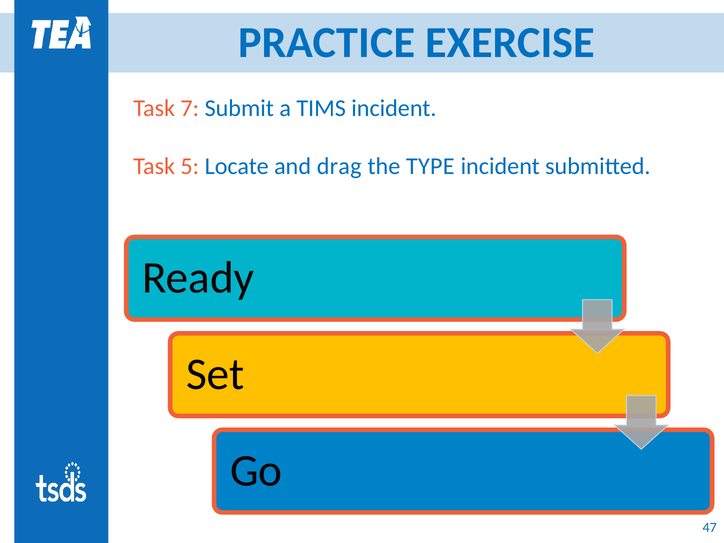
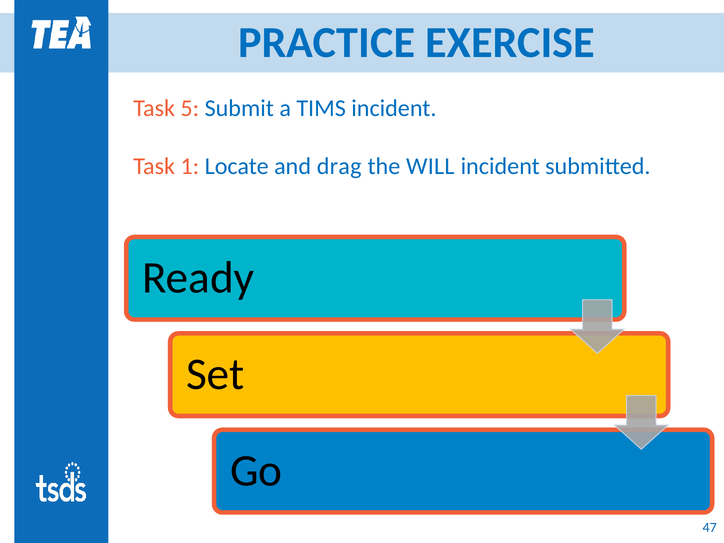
7: 7 -> 5 (190, 108)
5: 5 -> 1 (190, 166)
TYPE: TYPE -> WILL (430, 166)
